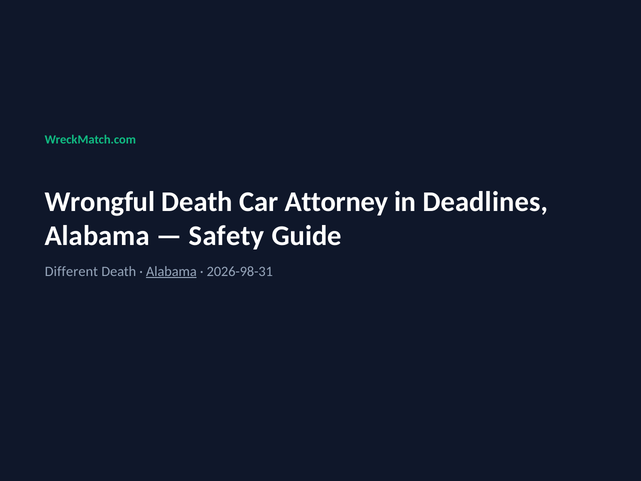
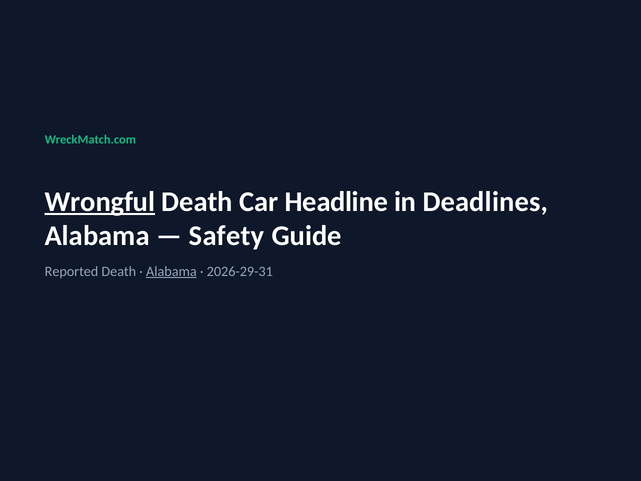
Wrongful underline: none -> present (100, 202)
Attorney: Attorney -> Headline (336, 202)
Different: Different -> Reported (72, 271)
2026-98-31: 2026-98-31 -> 2026-29-31 (240, 271)
